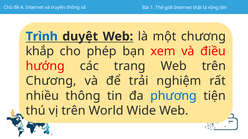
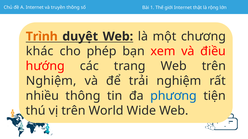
Trình colour: blue -> orange (42, 37)
khắp: khắp -> khác (40, 51)
Chương: Chương -> Nghiệm (51, 81)
